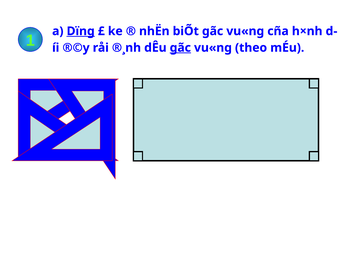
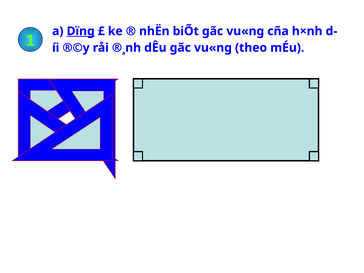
gãc underline: present -> none (180, 48)
